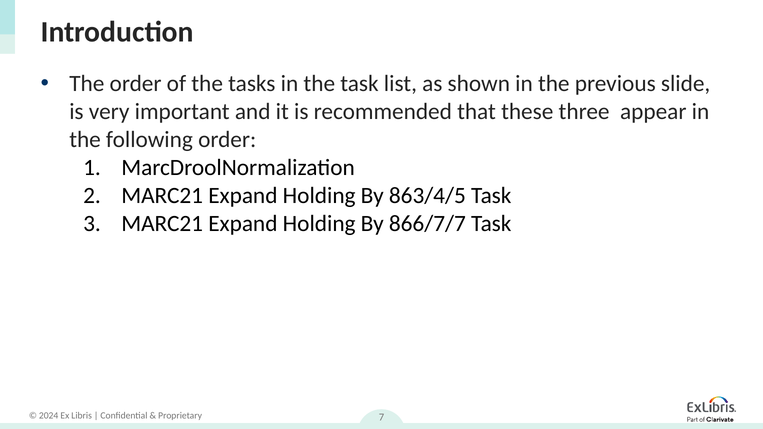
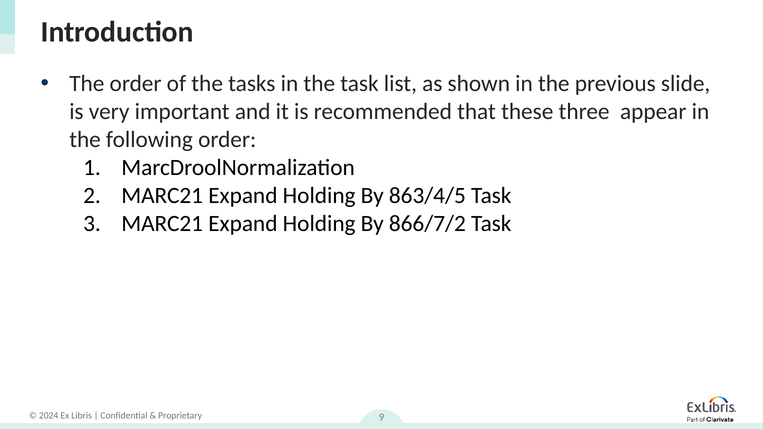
866/7/7: 866/7/7 -> 866/7/2 (427, 223)
7: 7 -> 9 (382, 417)
